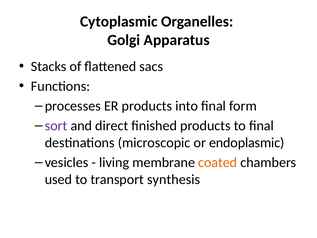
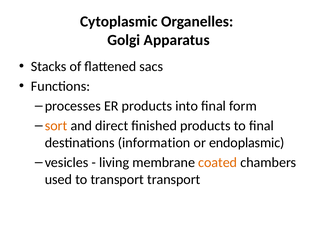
sort colour: purple -> orange (56, 126)
microscopic: microscopic -> information (154, 143)
transport synthesis: synthesis -> transport (174, 179)
